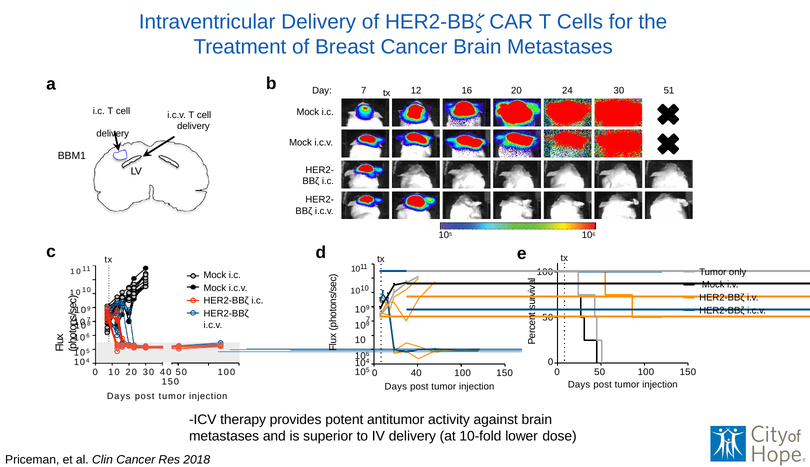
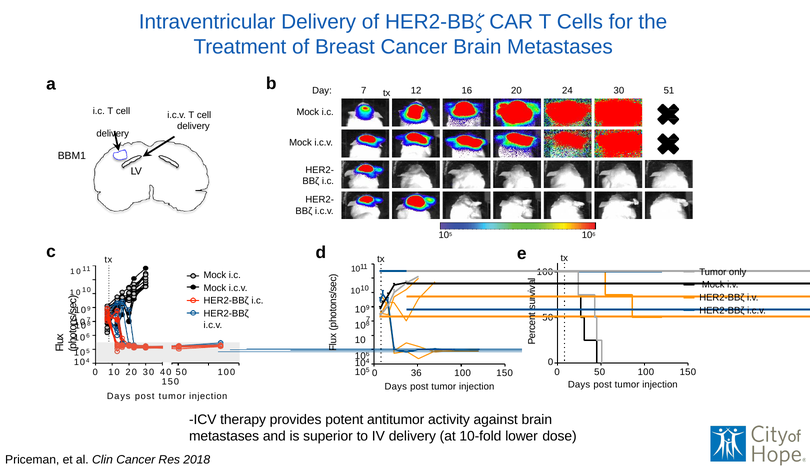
105 40: 40 -> 36 (416, 374)
